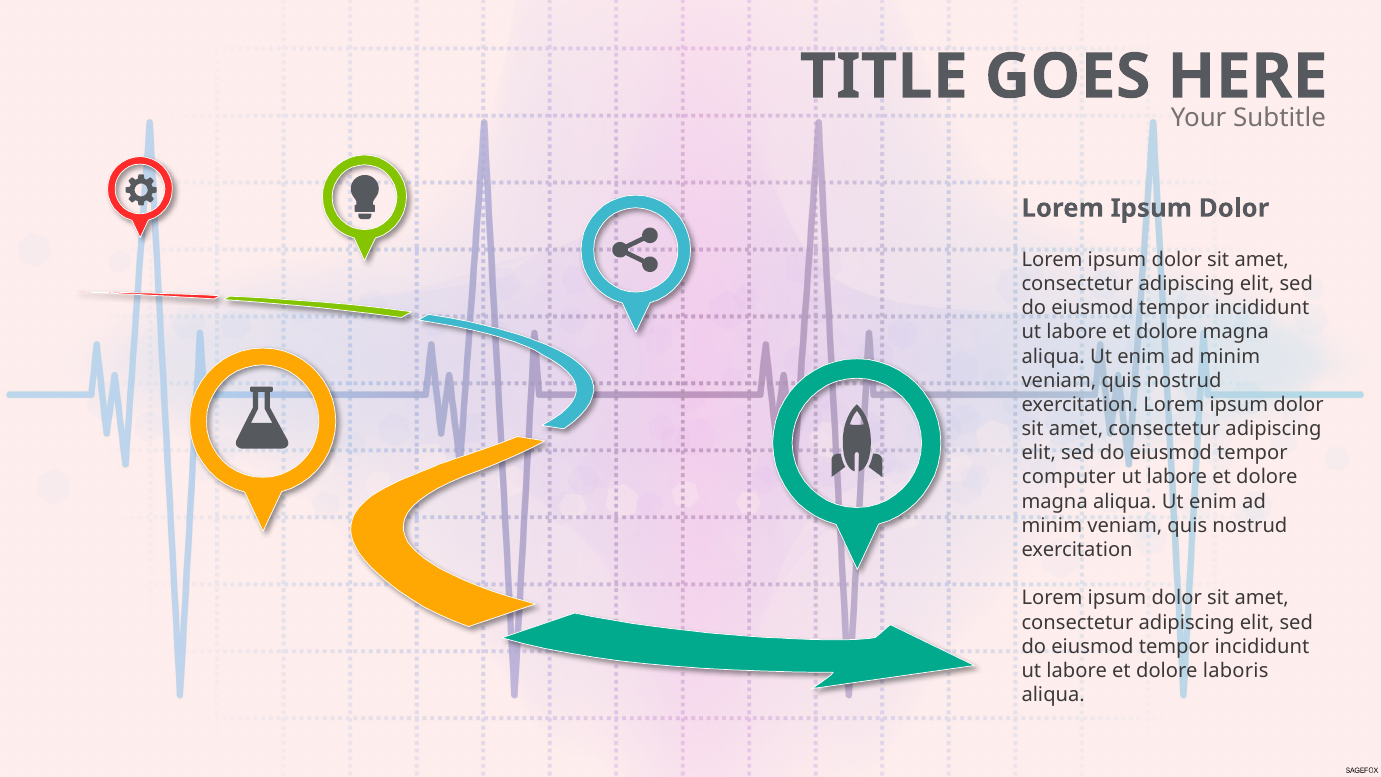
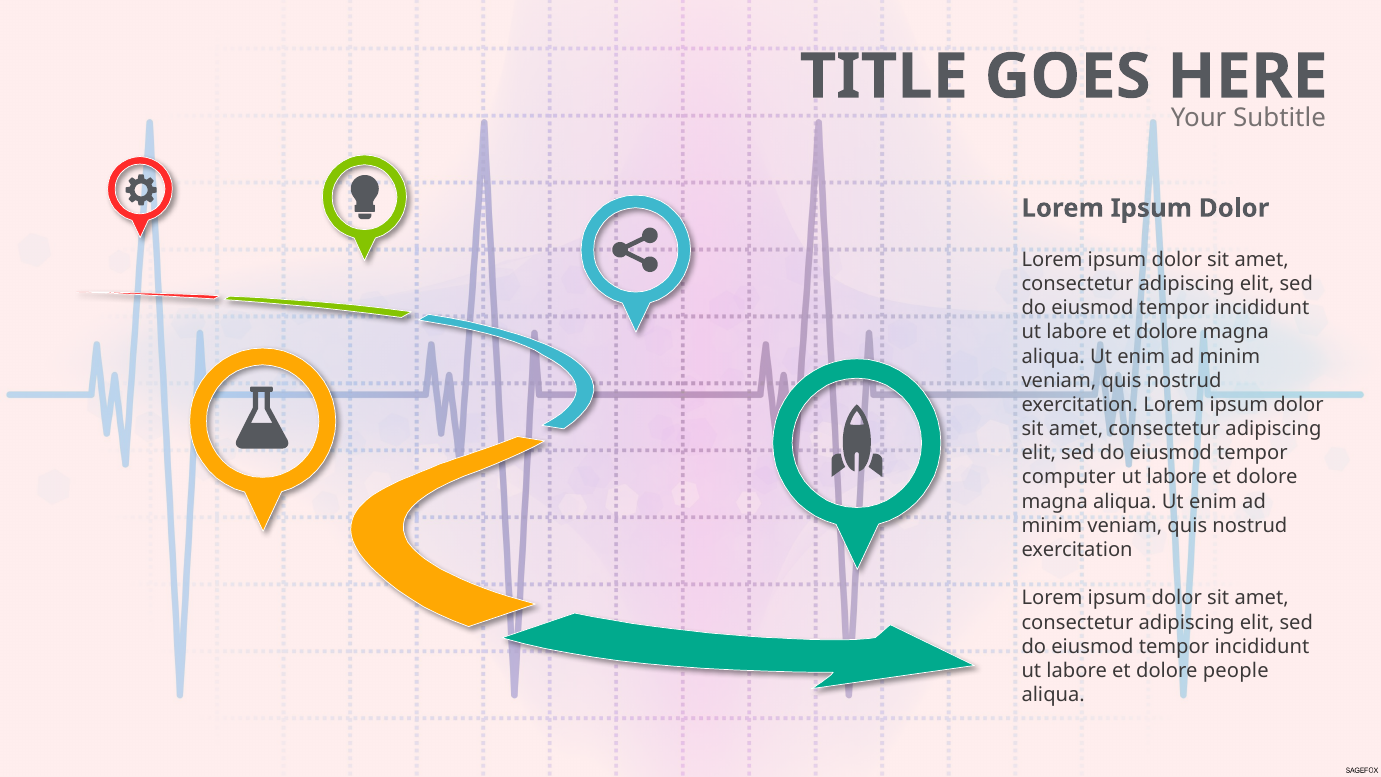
laboris: laboris -> people (1236, 671)
